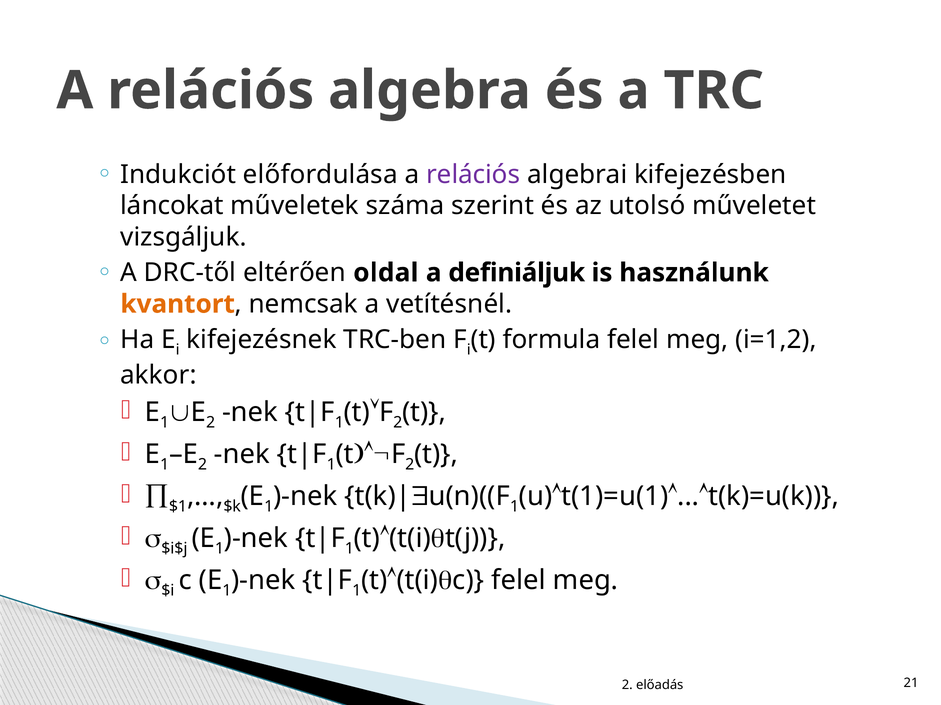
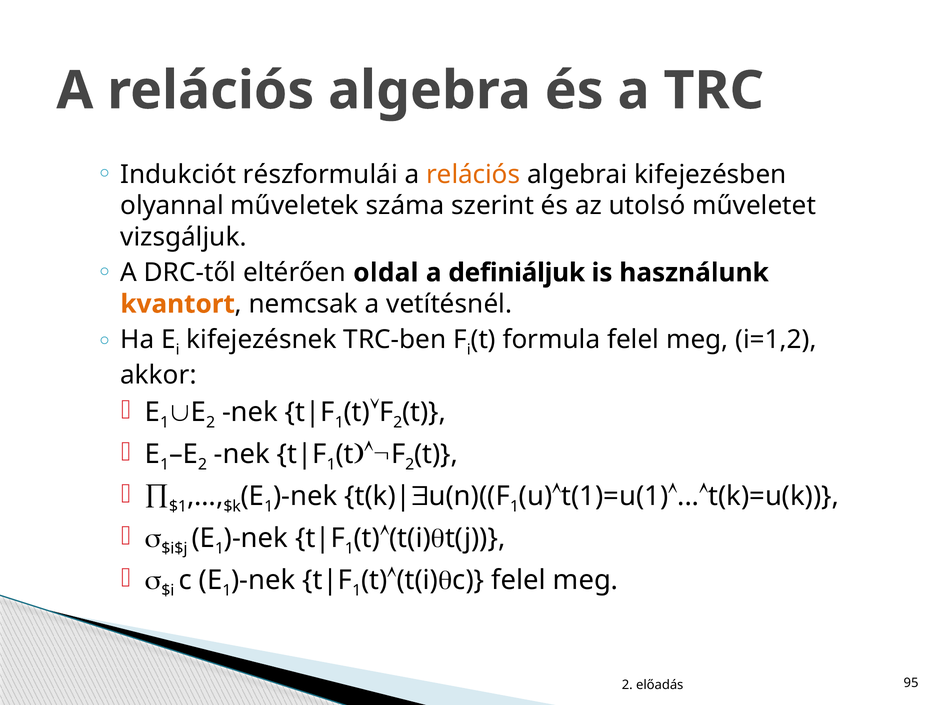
előfordulása: előfordulása -> részformulái (320, 175)
relációs colour: purple -> orange (473, 175)
láncokat: láncokat -> olyannal (172, 206)
21: 21 -> 95 (911, 683)
